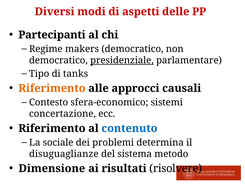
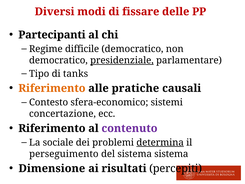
aspetti: aspetti -> fissare (141, 12)
makers: makers -> difficile (82, 49)
approcci: approcci -> pratiche (135, 88)
contenuto colour: blue -> purple (129, 128)
determina underline: none -> present (160, 142)
disuguaglianze: disuguaglianze -> perseguimento (64, 154)
sistema metodo: metodo -> sistema (171, 154)
risolvere: risolvere -> percepiti (176, 168)
